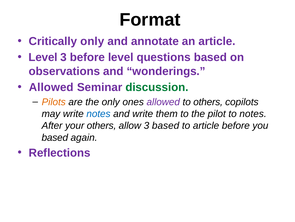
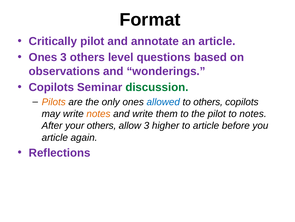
Critically only: only -> pilot (92, 41)
Level: Level -> Ones (43, 57)
3 before: before -> others (87, 57)
Allowed: Allowed -> Copilots (51, 87)
allowed colour: purple -> blue (163, 102)
notes colour: blue -> orange (98, 113)
3 based: based -> higher (166, 125)
based: based -> article (55, 137)
